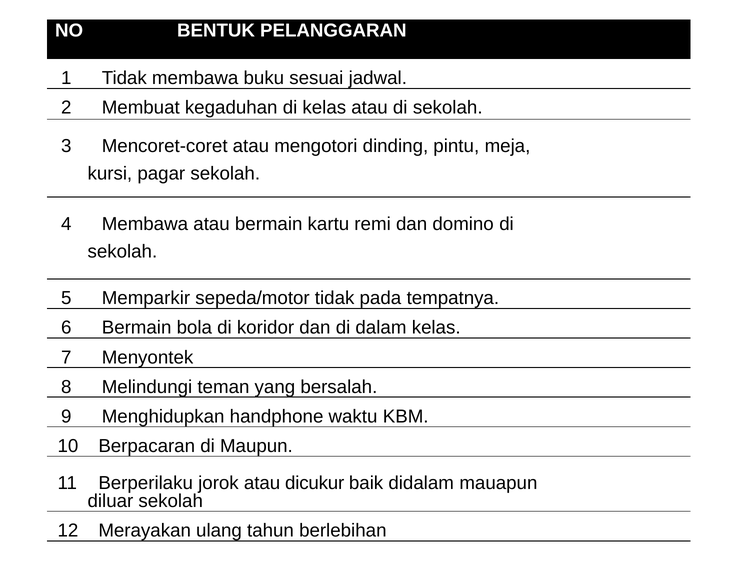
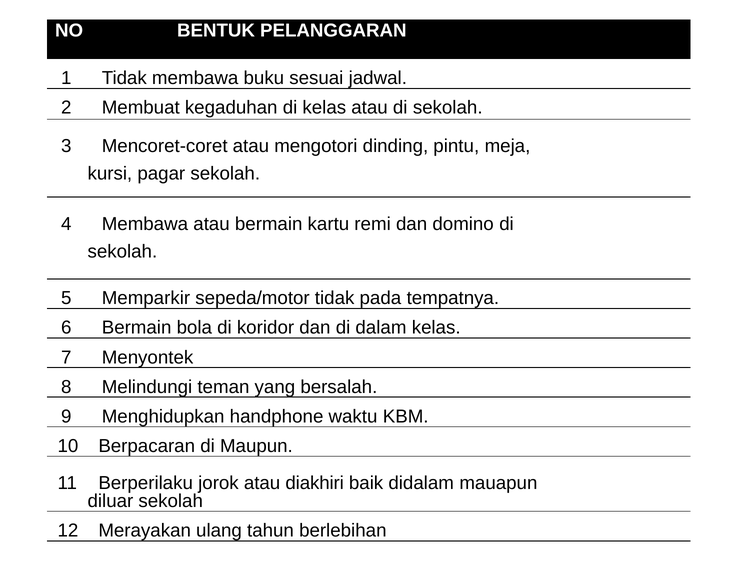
dicukur: dicukur -> diakhiri (315, 483)
